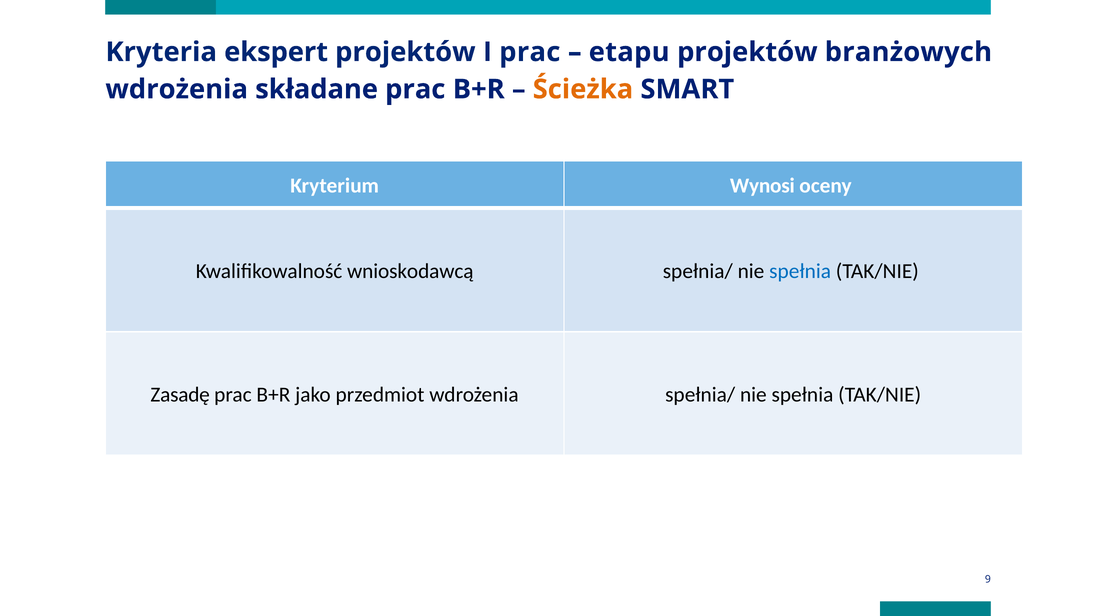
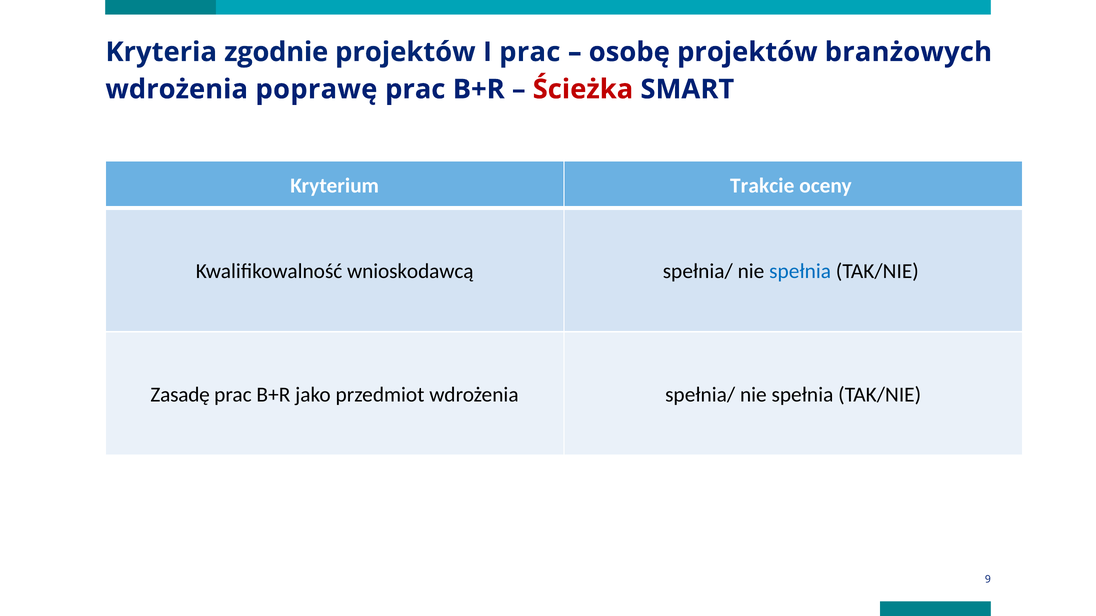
ekspert: ekspert -> zgodnie (276, 52)
etapu: etapu -> osobę (629, 52)
składane: składane -> poprawę (316, 89)
Ścieżka colour: orange -> red (583, 89)
Wynosi: Wynosi -> Trakcie (762, 186)
